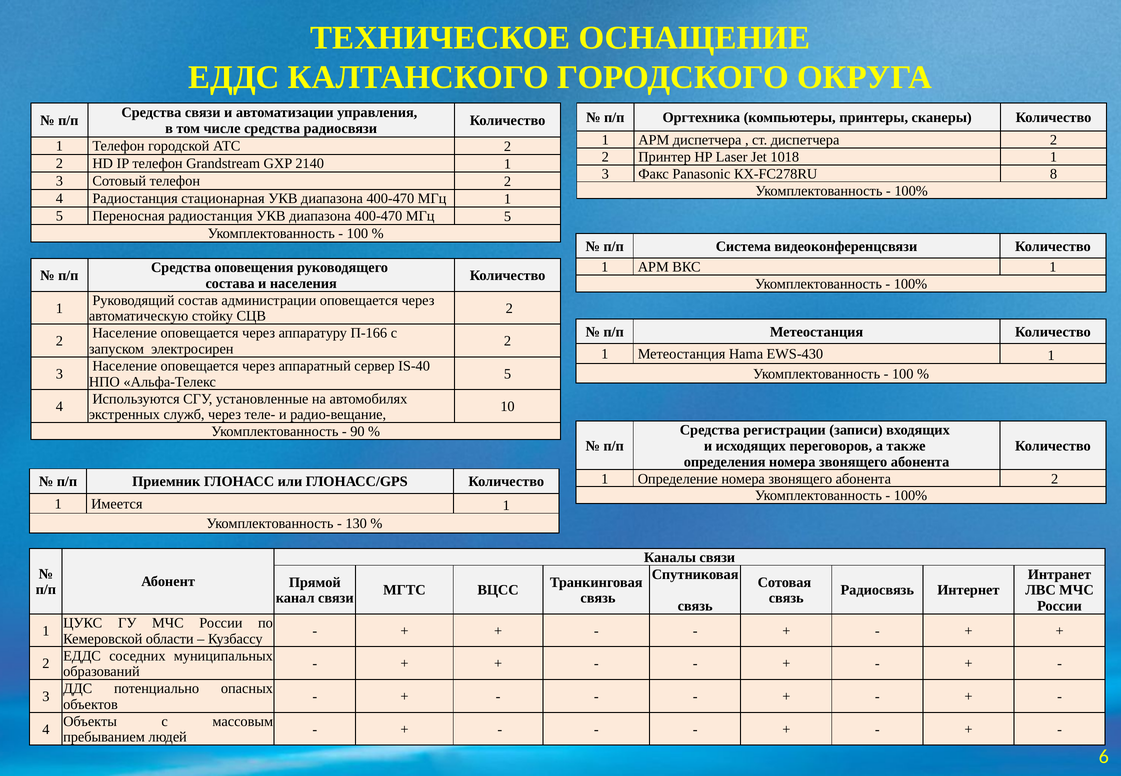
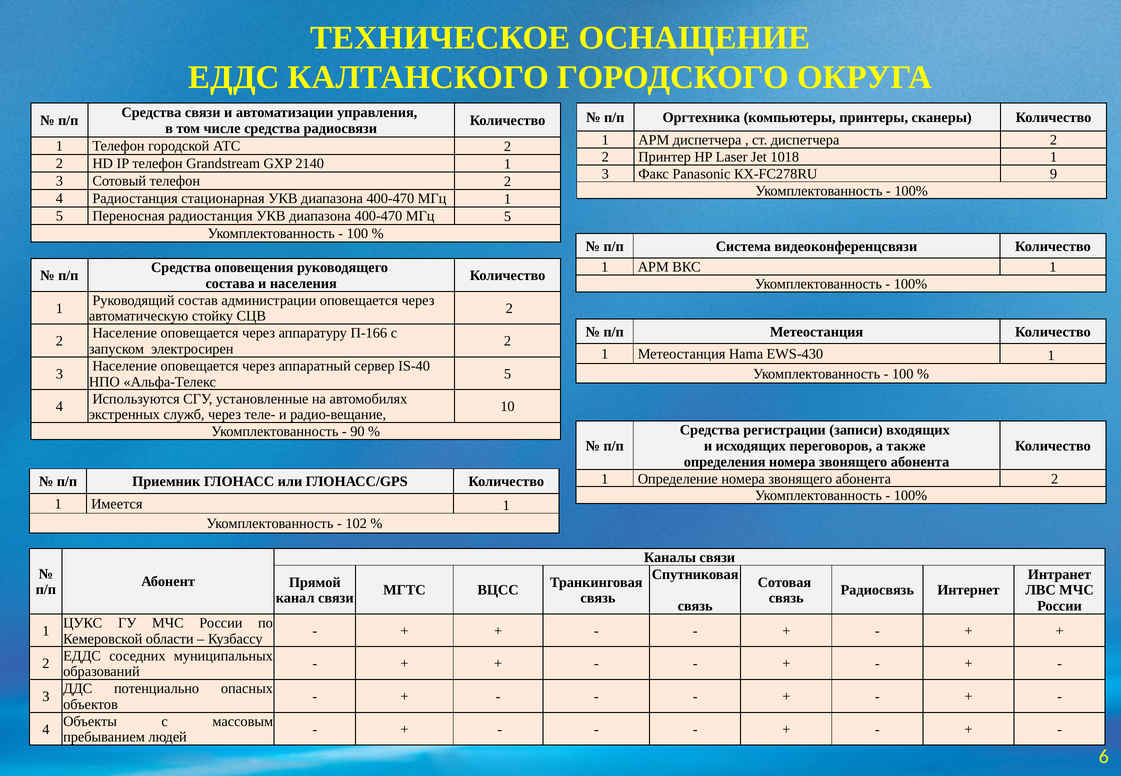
8: 8 -> 9 (1054, 174)
130: 130 -> 102 (356, 524)
